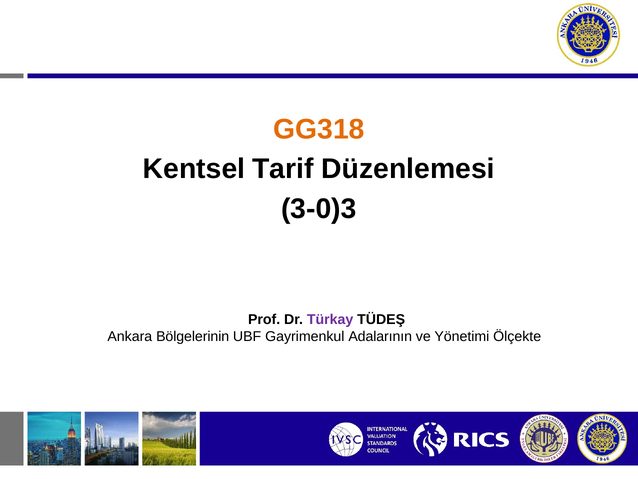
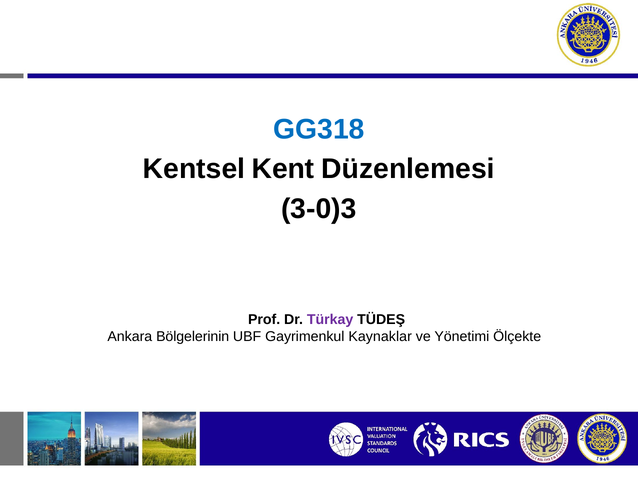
GG318 colour: orange -> blue (319, 129)
Tarif: Tarif -> Kent (283, 169)
Adalarının: Adalarının -> Kaynaklar (380, 336)
